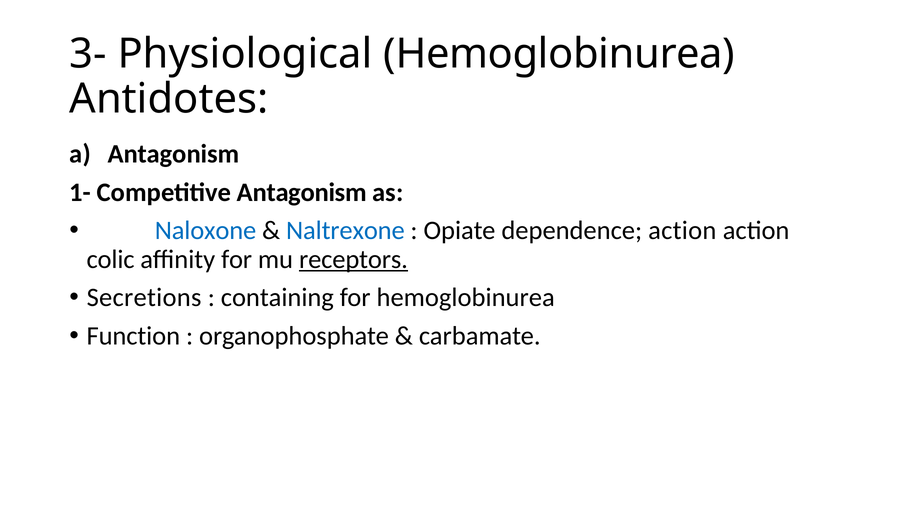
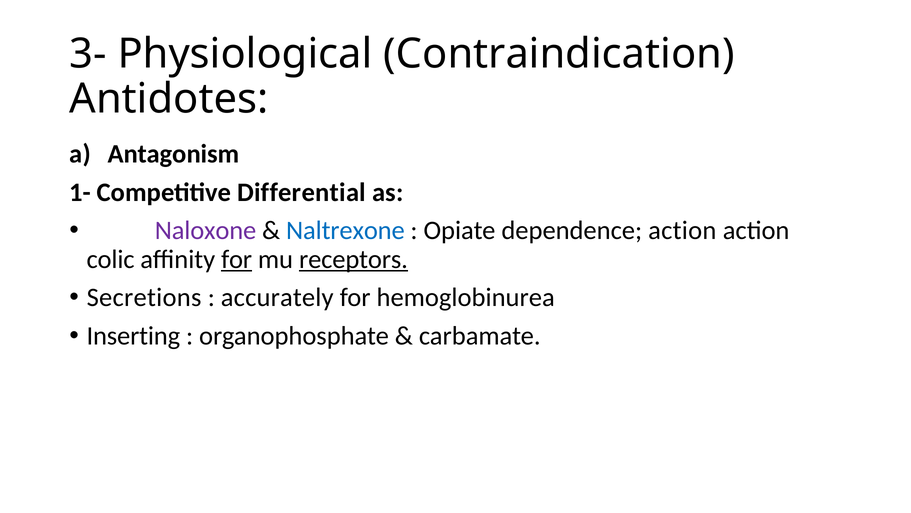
Physiological Hemoglobinurea: Hemoglobinurea -> Contraindication (559, 54)
Competitive Antagonism: Antagonism -> Differential (302, 192)
Naloxone colour: blue -> purple (206, 230)
for underline: none -> present (237, 259)
containing: containing -> accurately (277, 297)
Function: Function -> Inserting (133, 336)
